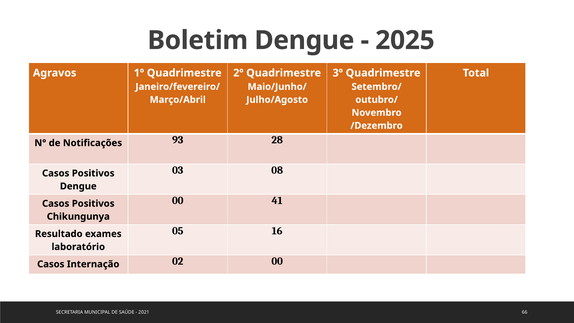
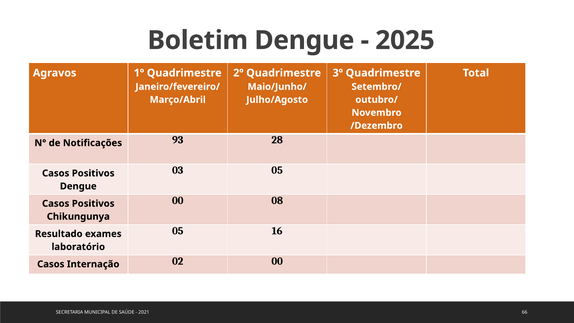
03 08: 08 -> 05 (277, 170)
41: 41 -> 08 (277, 200)
